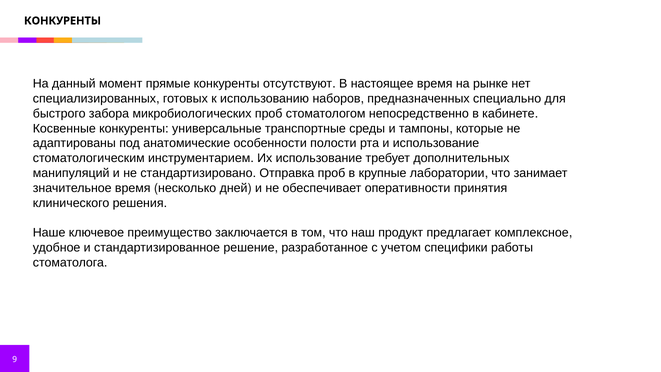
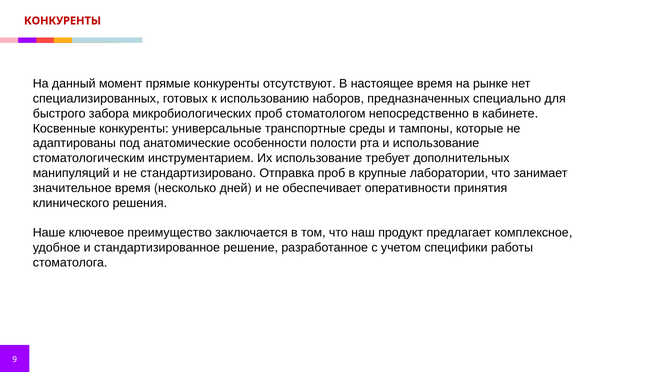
КОНКУРЕНТЫ colour: black -> red (62, 21)
